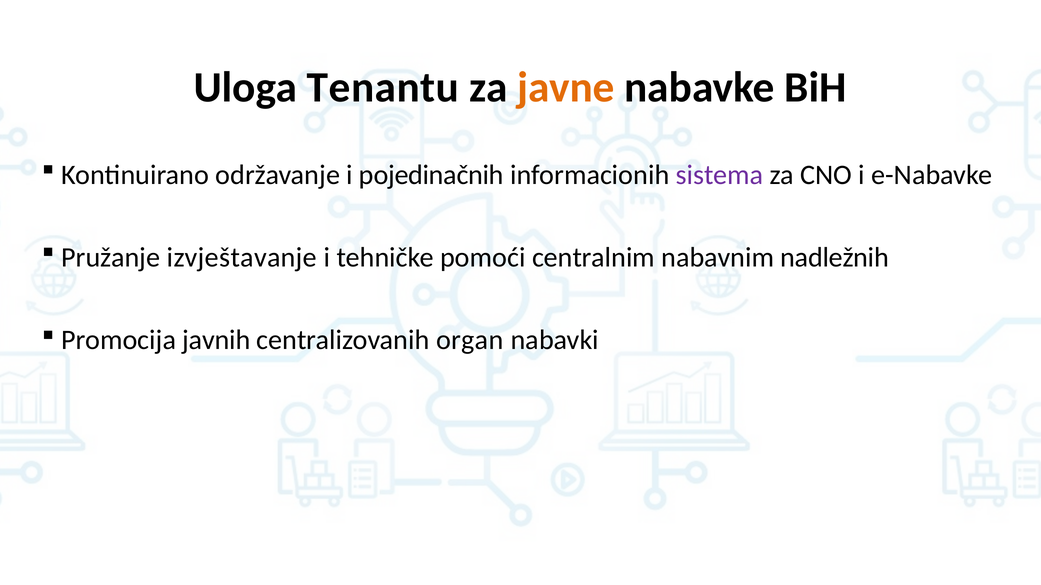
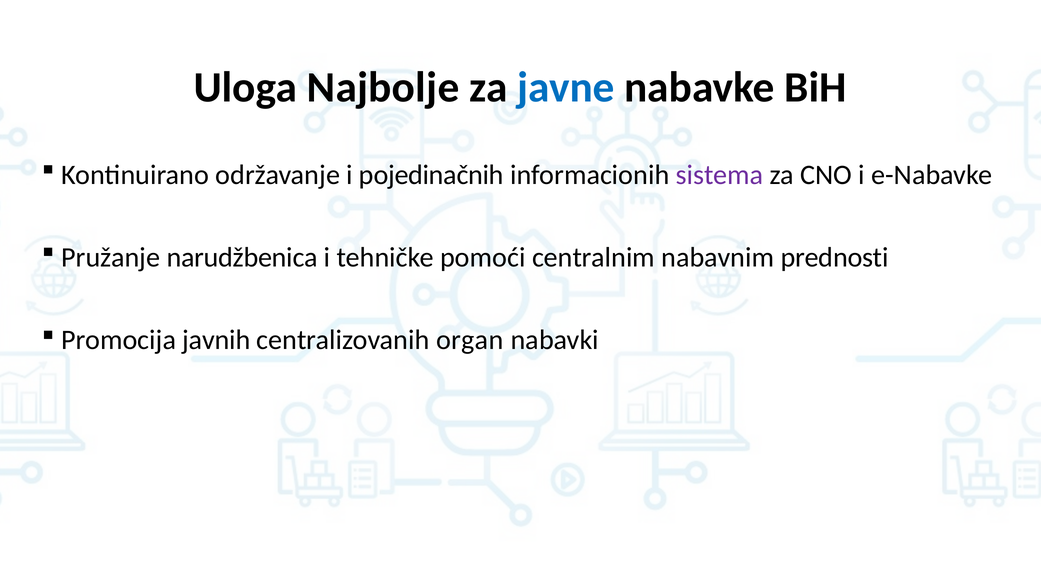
Tenantu: Tenantu -> Najbolje (383, 87)
javne colour: orange -> blue (566, 87)
izvještavanje: izvještavanje -> narudžbenica (242, 258)
nadležnih: nadležnih -> prednosti (835, 258)
